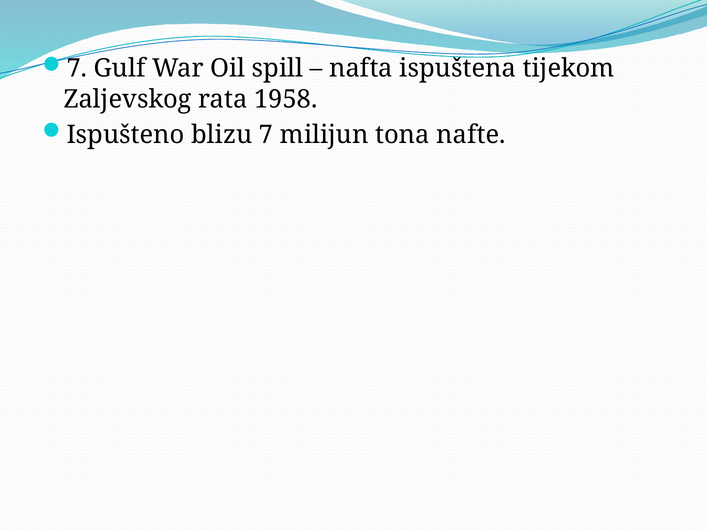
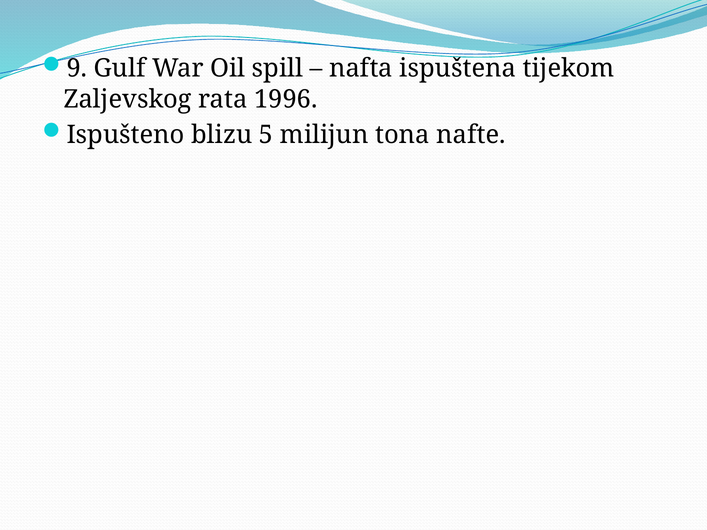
7: 7 -> 9 (77, 69)
1958: 1958 -> 1996 (286, 99)
blizu 7: 7 -> 5 (266, 135)
